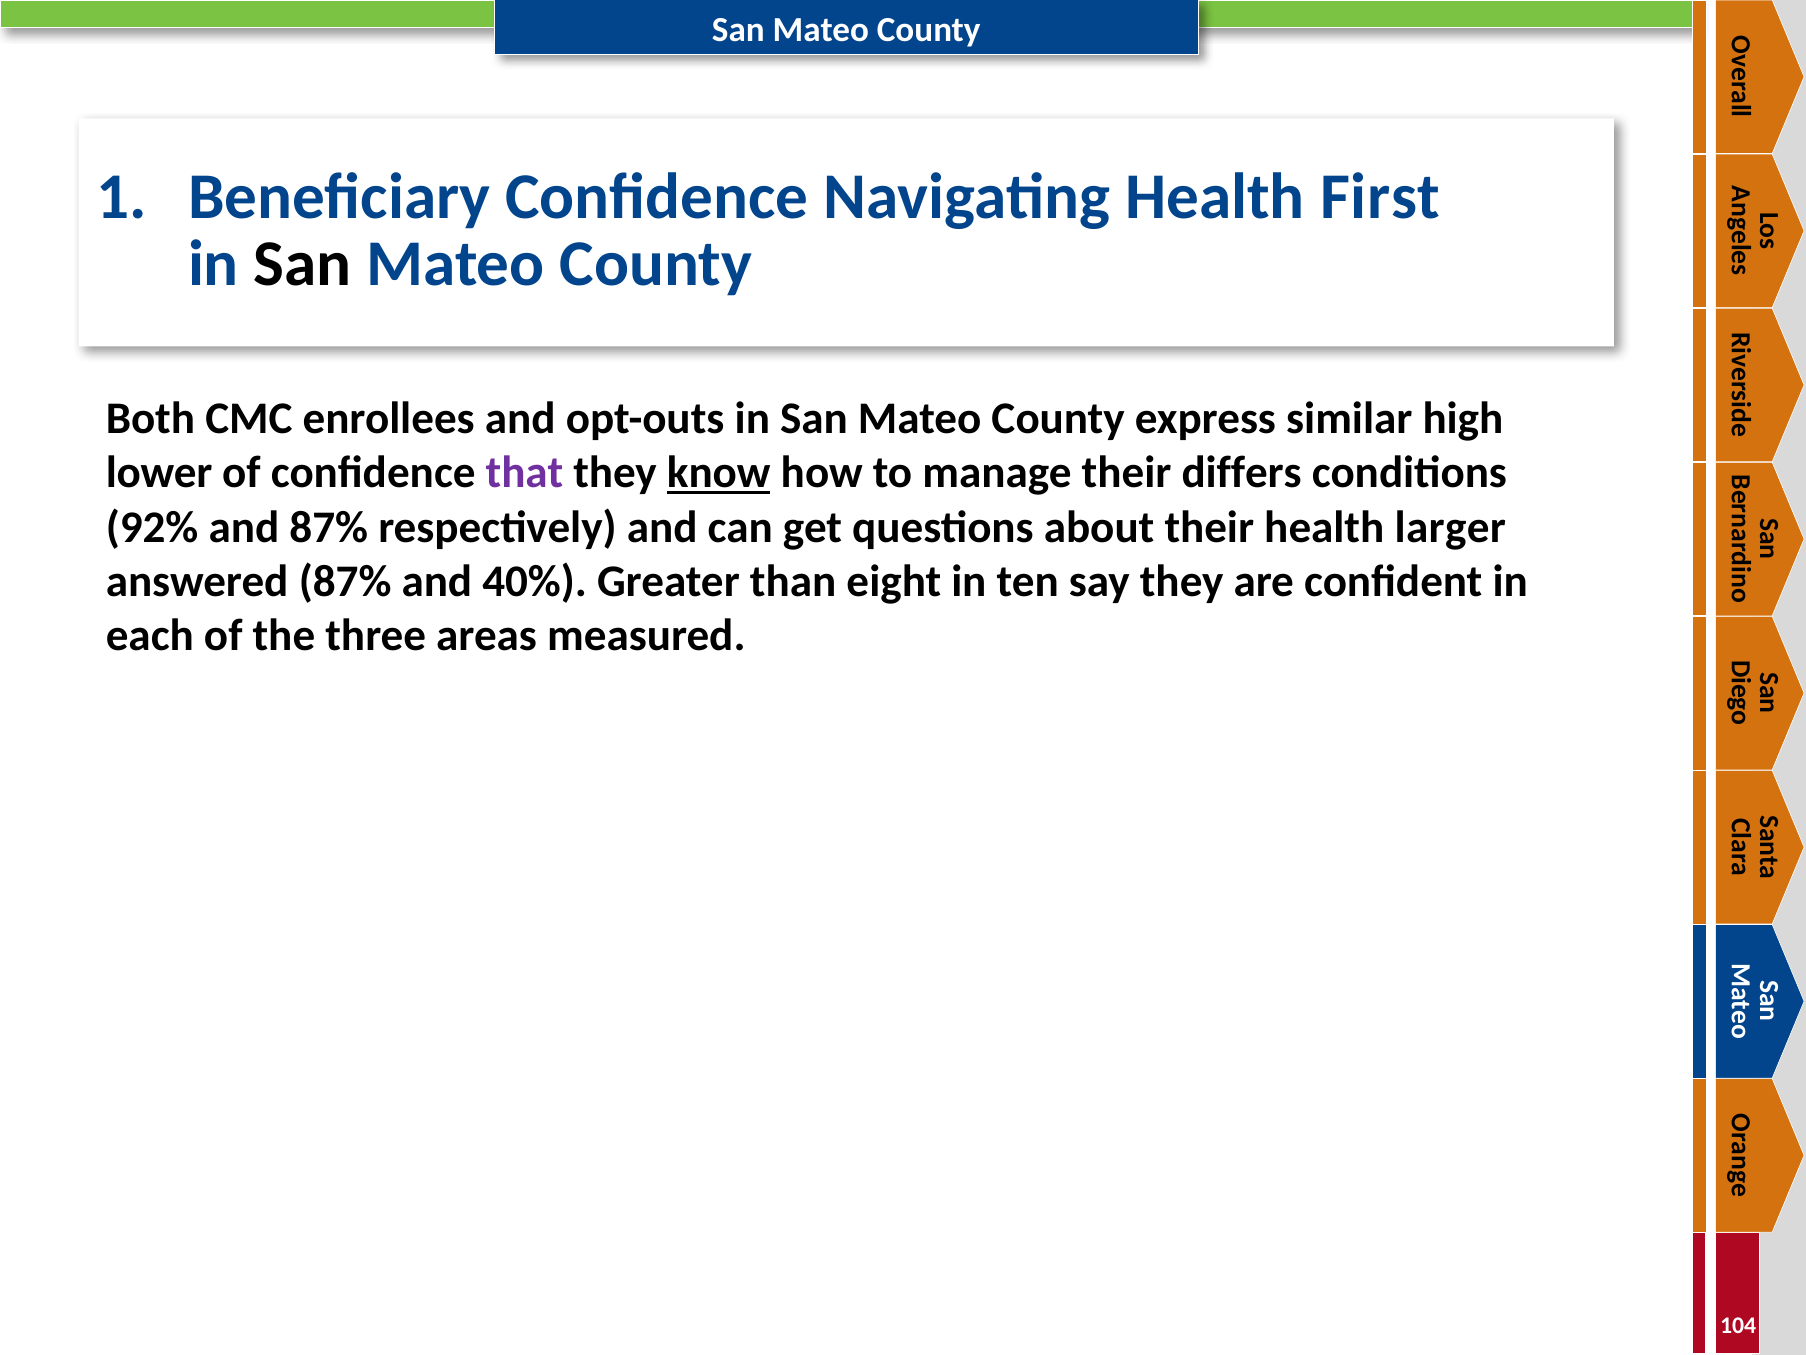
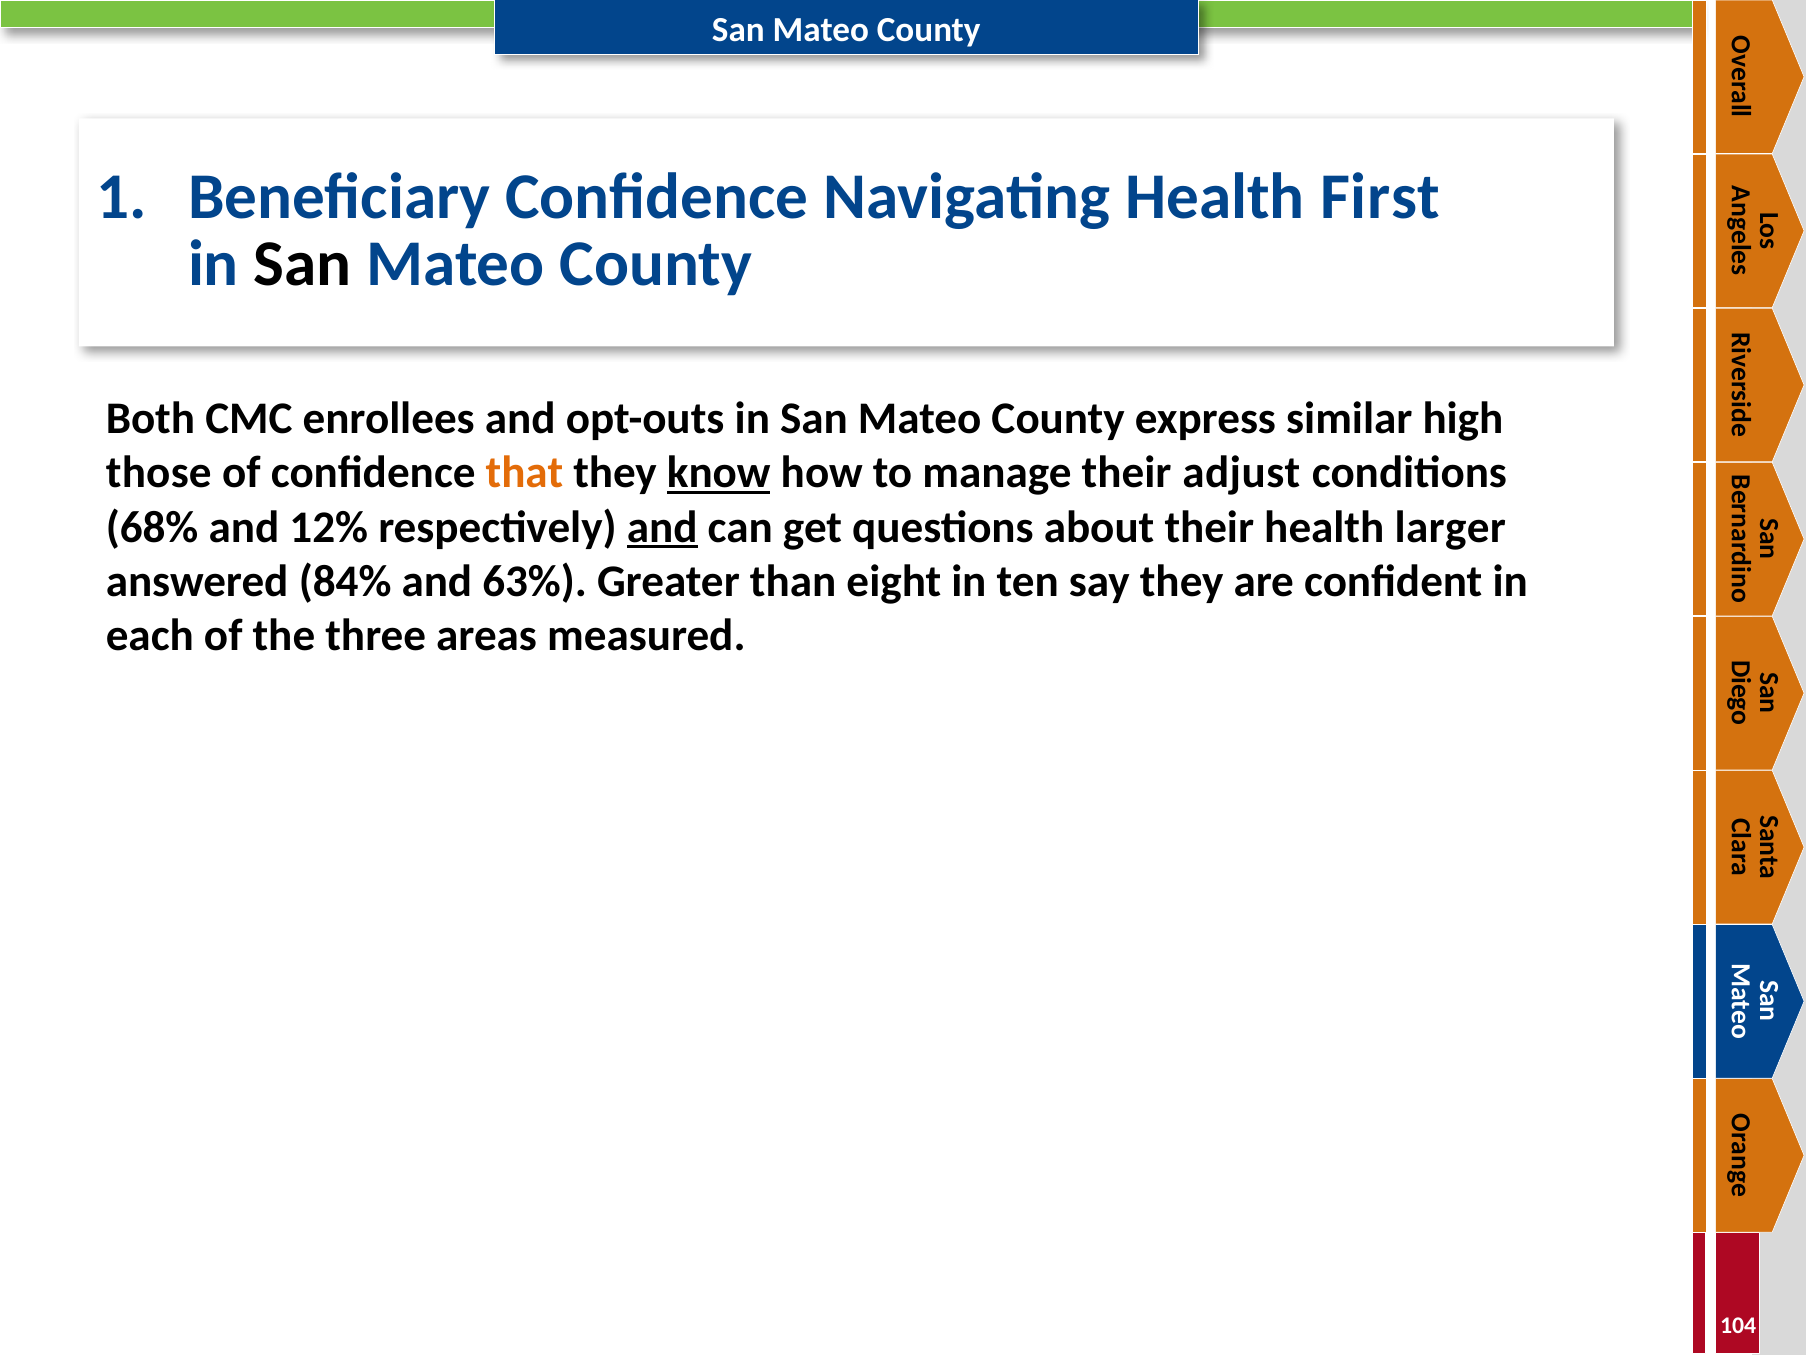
lower: lower -> those (159, 473)
that colour: purple -> orange (524, 473)
differs: differs -> adjust (1241, 473)
92%: 92% -> 68% (152, 527)
and 87%: 87% -> 12% (329, 527)
and underline: none -> present (662, 527)
answered 87%: 87% -> 84% (345, 581)
40%: 40% -> 63% (535, 581)
